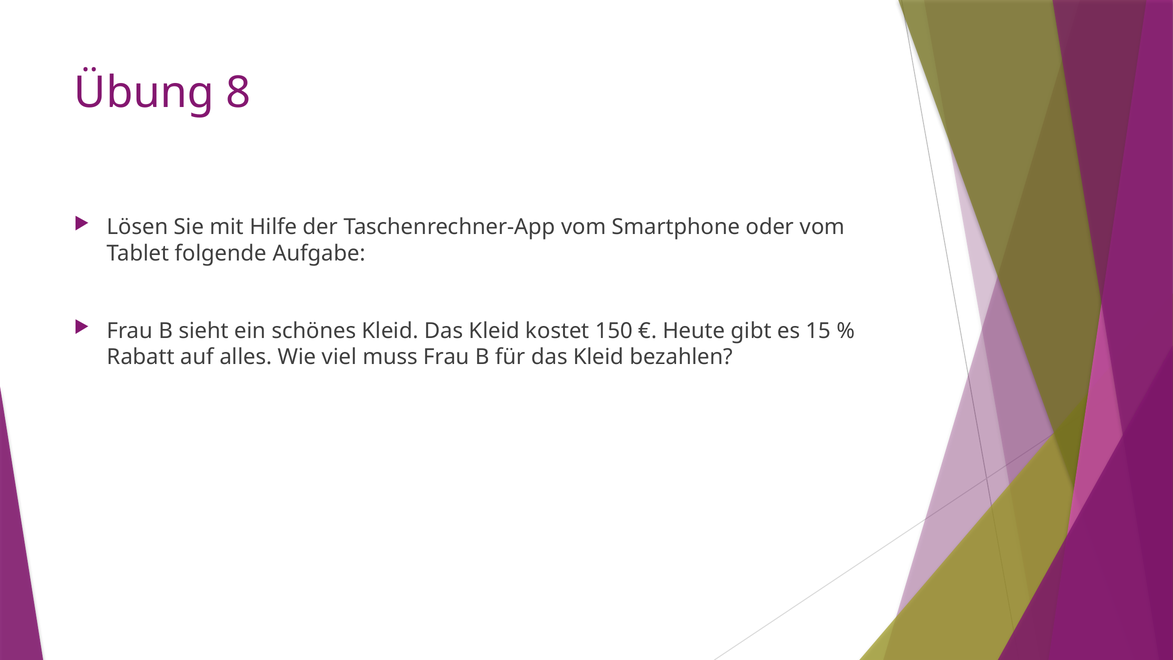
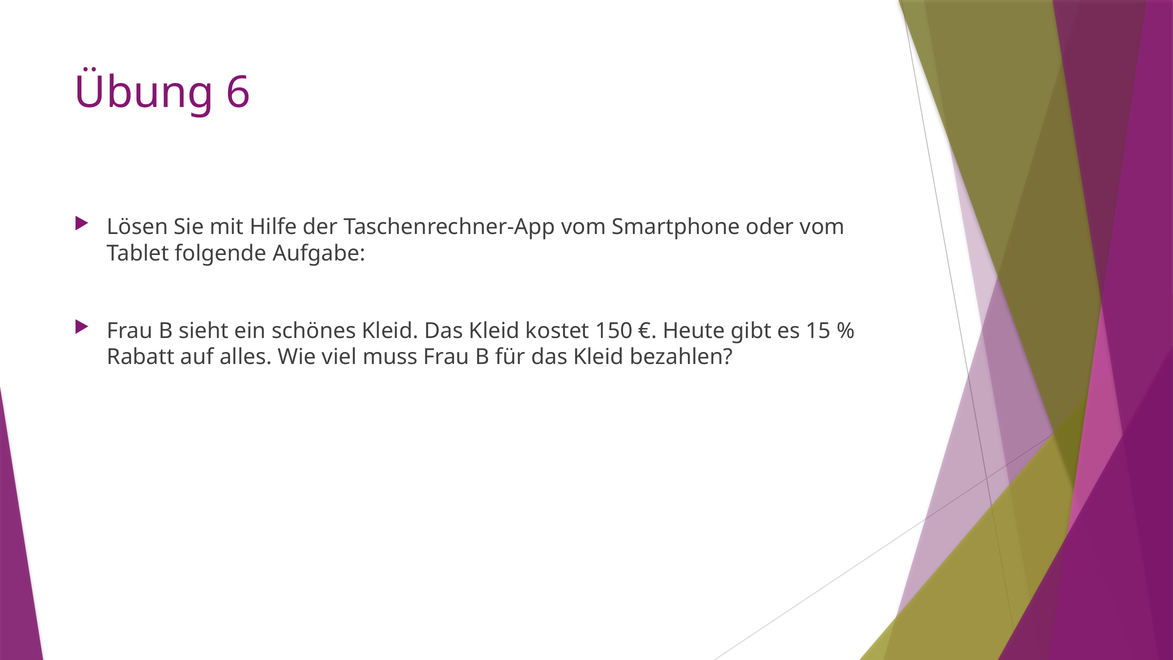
8: 8 -> 6 (239, 93)
